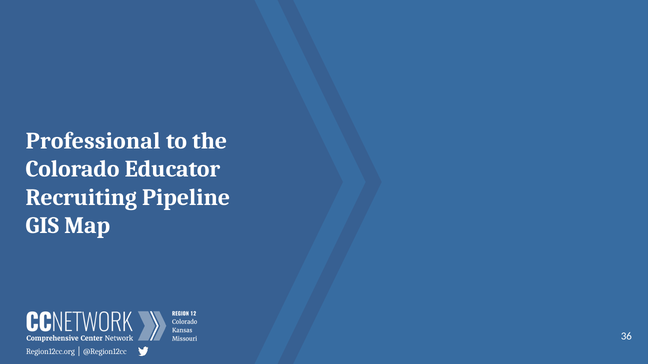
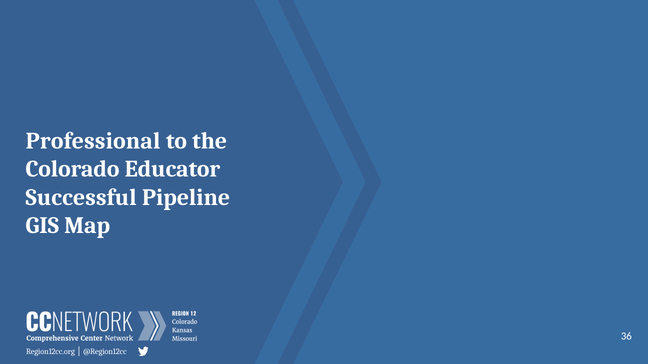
Recruiting: Recruiting -> Successful (81, 198)
